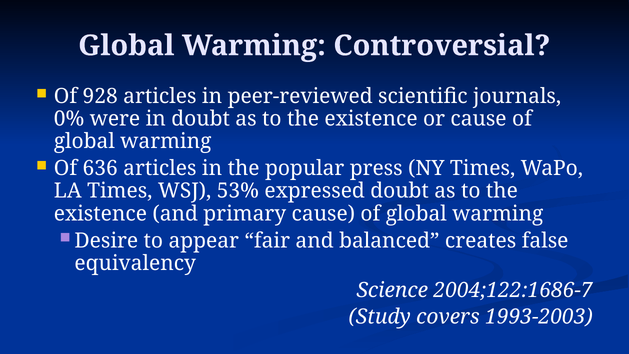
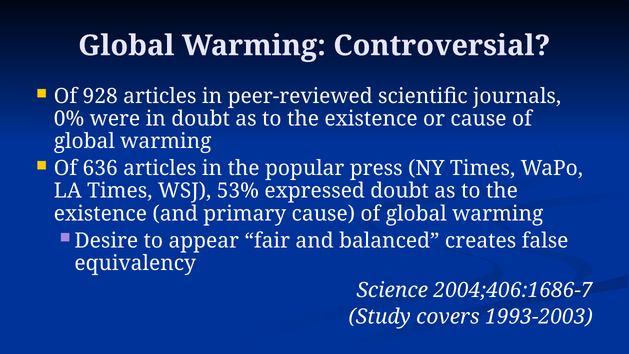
2004;122:1686-7: 2004;122:1686-7 -> 2004;406:1686-7 (513, 290)
